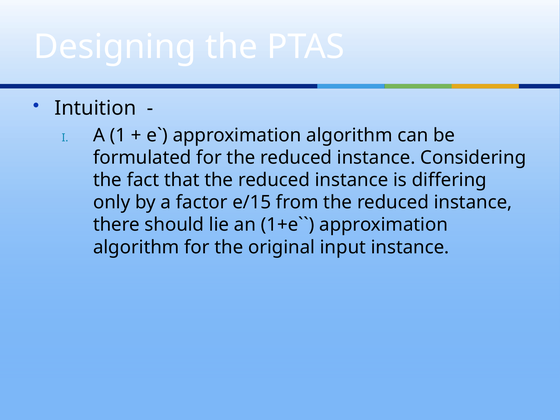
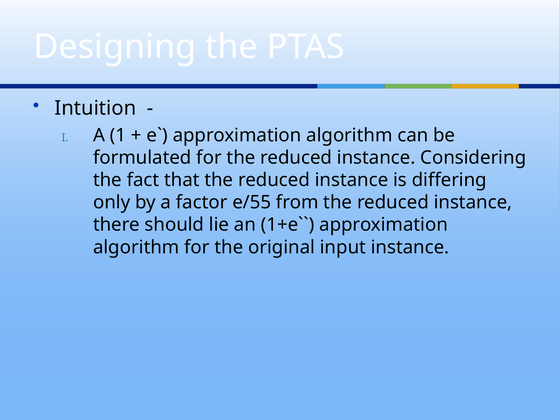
e/15: e/15 -> e/55 (252, 202)
